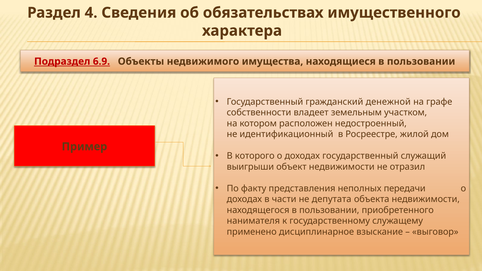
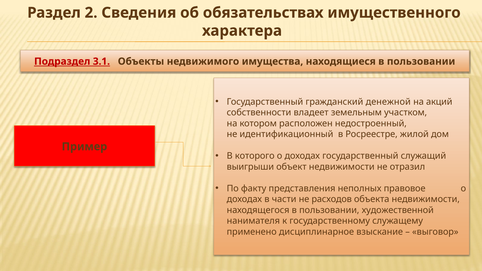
4: 4 -> 2 (91, 13)
6.9: 6.9 -> 3.1 (101, 61)
графе: графе -> акций (439, 102)
передачи: передачи -> правовое (405, 189)
депутата: депутата -> расходов (332, 199)
приобретенного: приобретенного -> художественной (398, 210)
